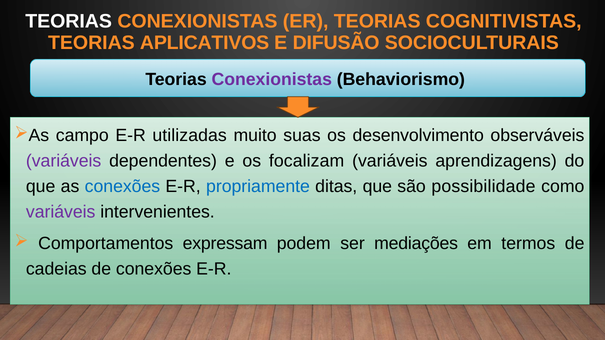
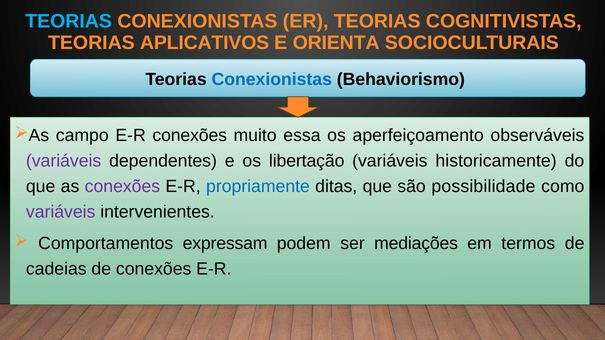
TEORIAS colour: white -> light blue (69, 21)
DIFUSÃO: DIFUSÃO -> ORIENTA (336, 43)
Conexionistas colour: purple -> blue (272, 79)
E-R utilizadas: utilizadas -> conexões (190, 136)
suas: suas -> essa (302, 136)
desenvolvimento: desenvolvimento -> aperfeiçoamento (418, 136)
focalizam: focalizam -> libertação (307, 161)
aprendizagens: aprendizagens -> historicamente (496, 161)
conexões colour: blue -> purple (122, 187)
